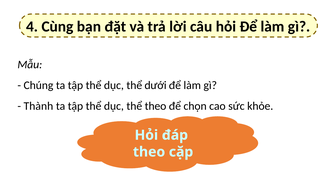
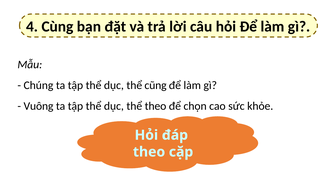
dưới: dưới -> cũng (156, 85)
Thành: Thành -> Vuông (38, 106)
